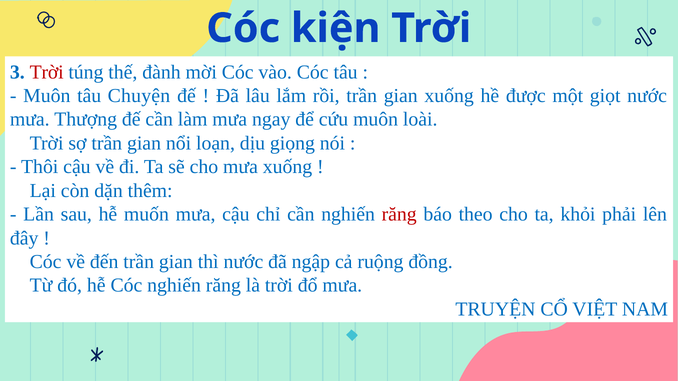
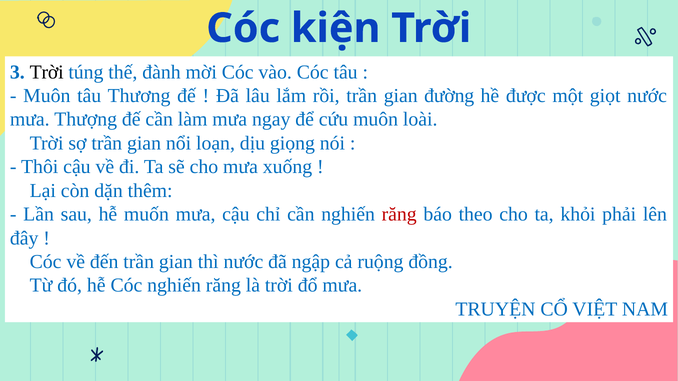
Trời colour: red -> black (47, 72)
Chuyện: Chuyện -> Thương (139, 96)
gian xuống: xuống -> đường (449, 96)
